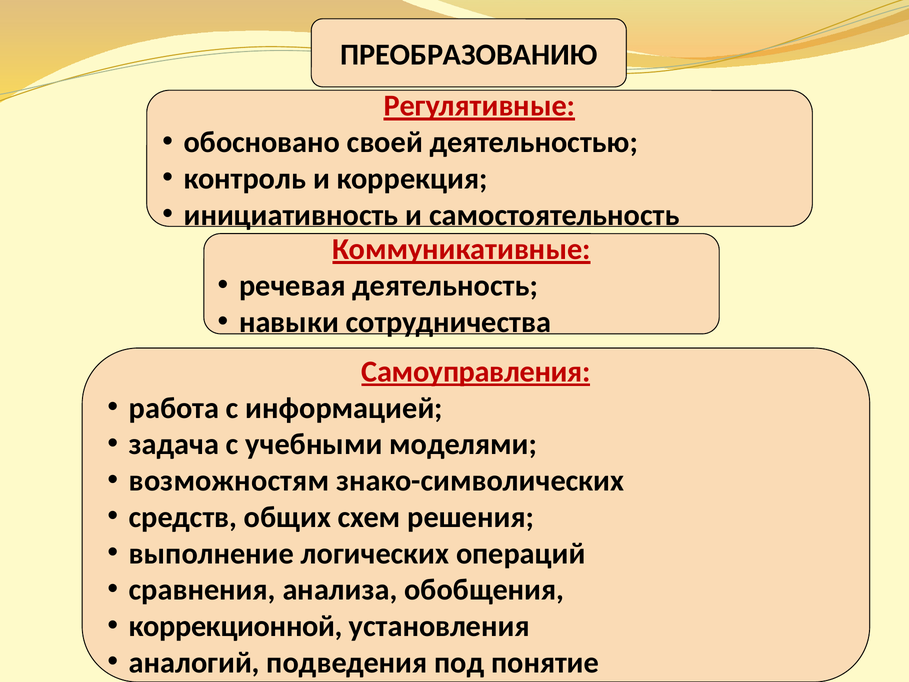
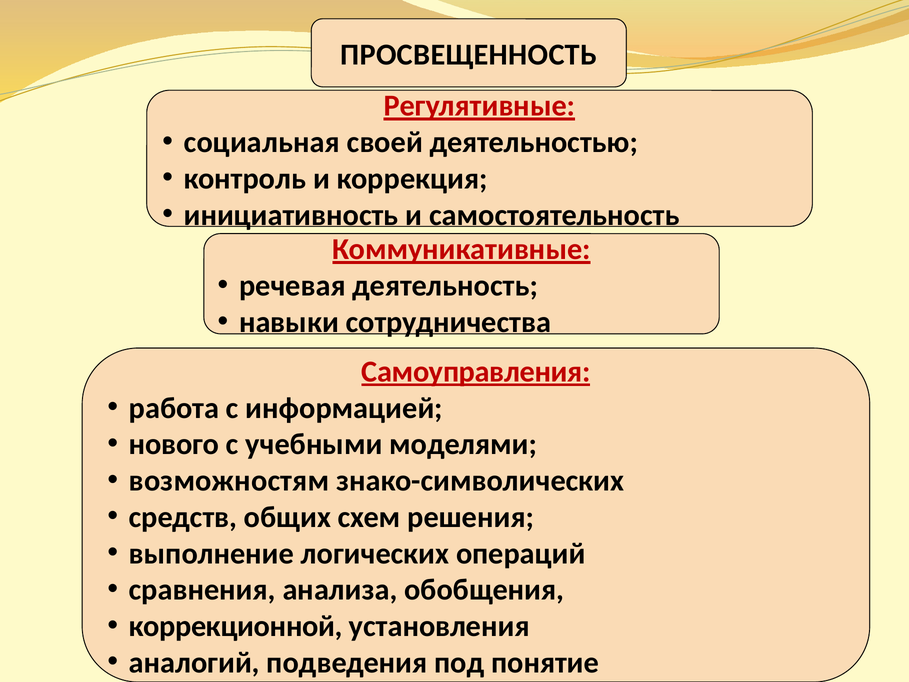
ПРЕОБРАЗОВАНИЮ: ПРЕОБРАЗОВАНИЮ -> ПРОСВЕЩЕННОСТЬ (469, 55)
обосновано: обосновано -> социальная (262, 142)
задача: задача -> нового (174, 444)
